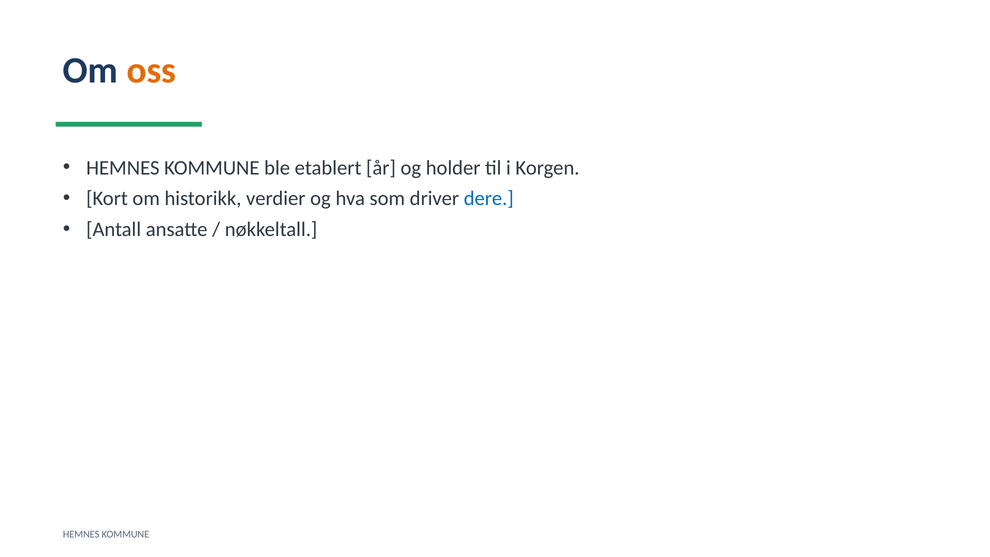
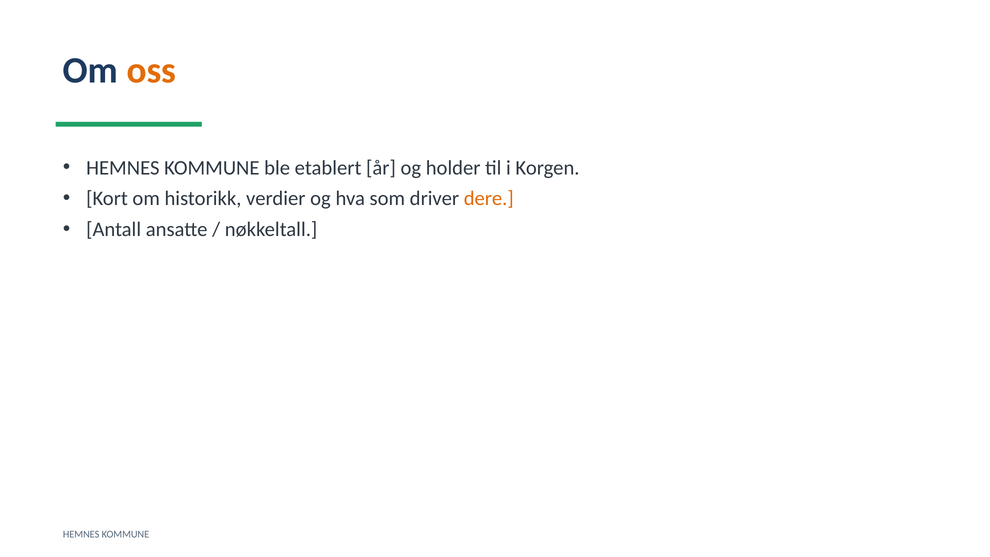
dere colour: blue -> orange (489, 199)
